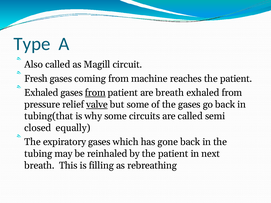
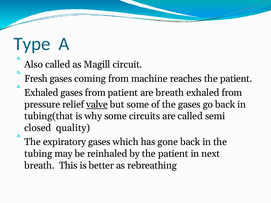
from underline: present -> none (95, 93)
equally: equally -> quality (73, 128)
filling: filling -> better (101, 166)
